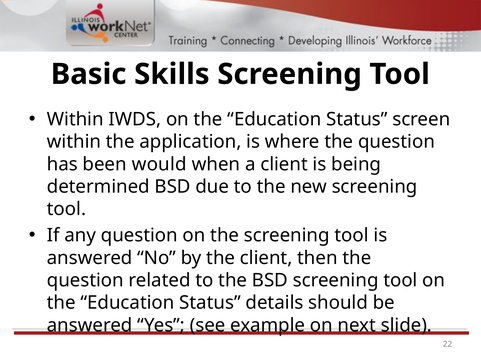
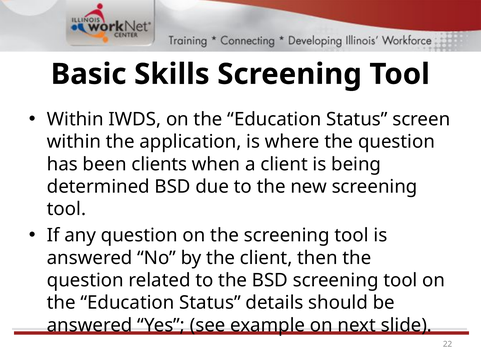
would: would -> clients (159, 164)
